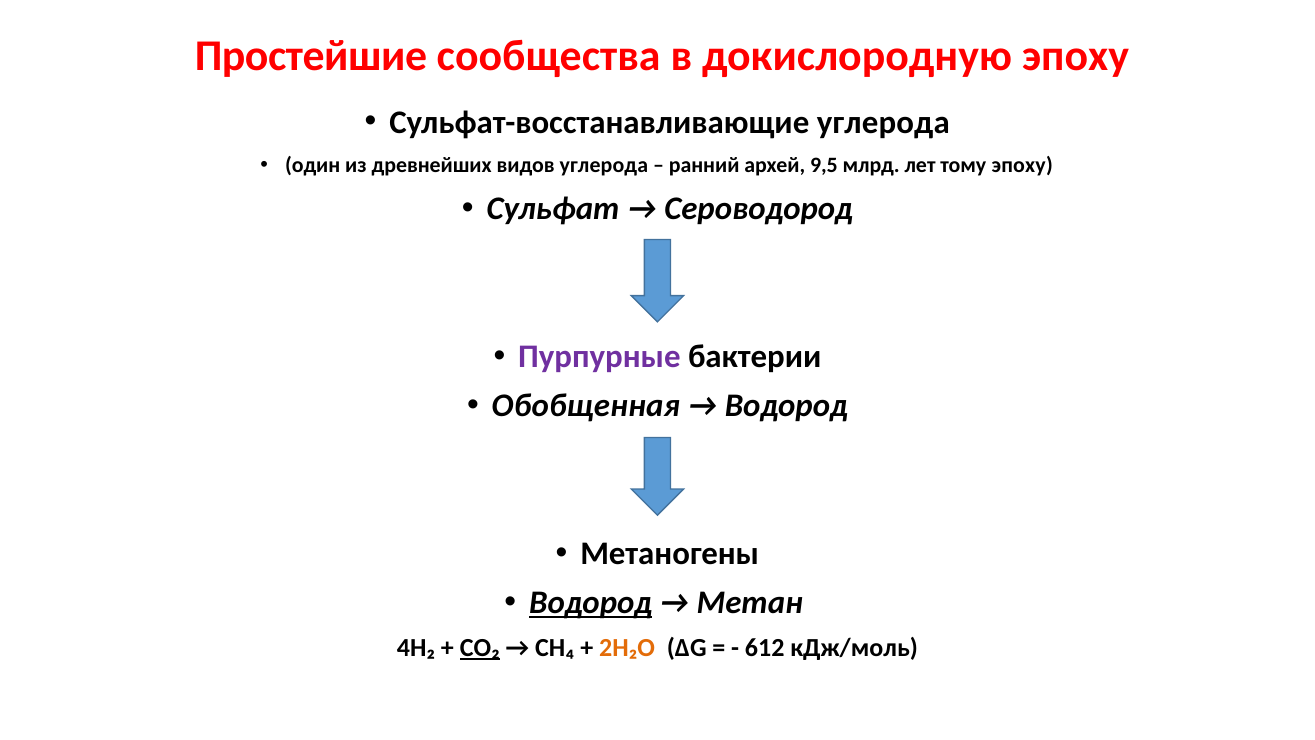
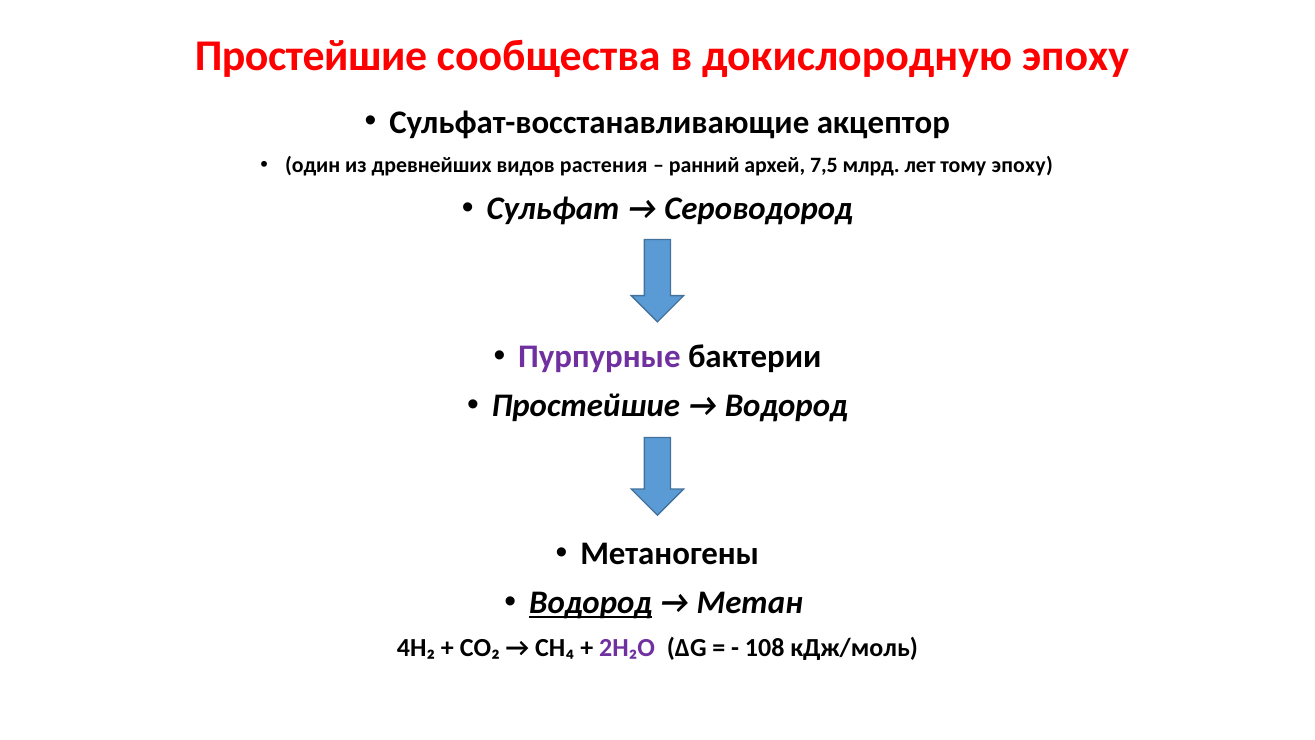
Сульфат-восстанавливающие углерода: углерода -> акцептор (883, 122)
видов углерода: углерода -> растения (604, 165)
9,5: 9,5 -> 7,5 (824, 165)
Обобщенная: Обобщенная -> Простейшие (586, 405)
СО₂ underline: present -> none (480, 648)
2Н₂О colour: orange -> purple (627, 648)
612: 612 -> 108 (765, 648)
